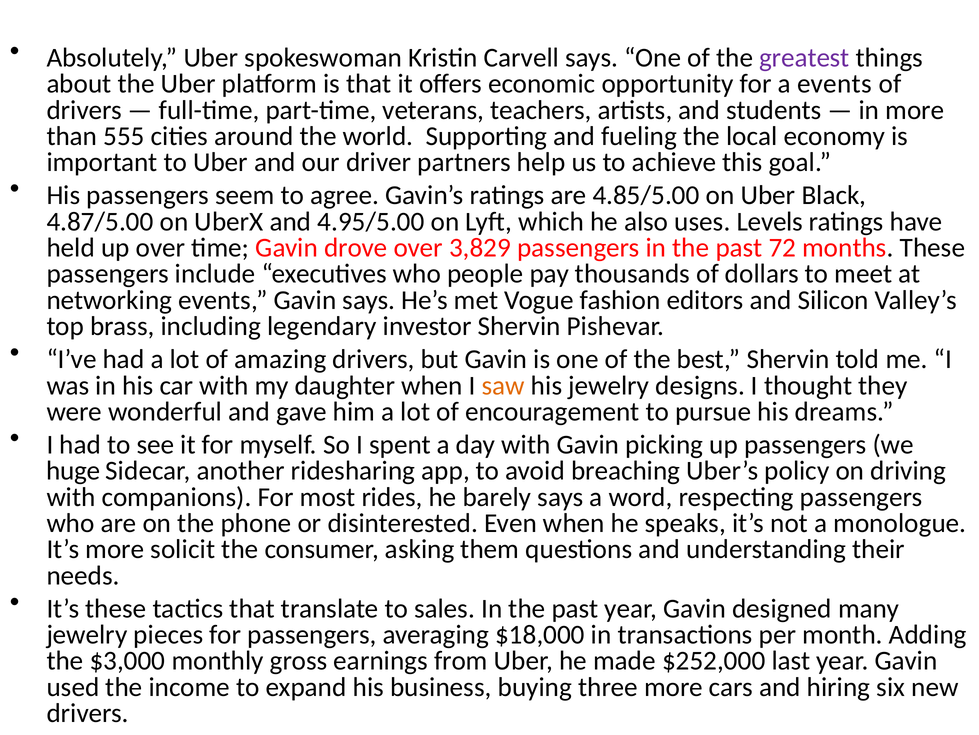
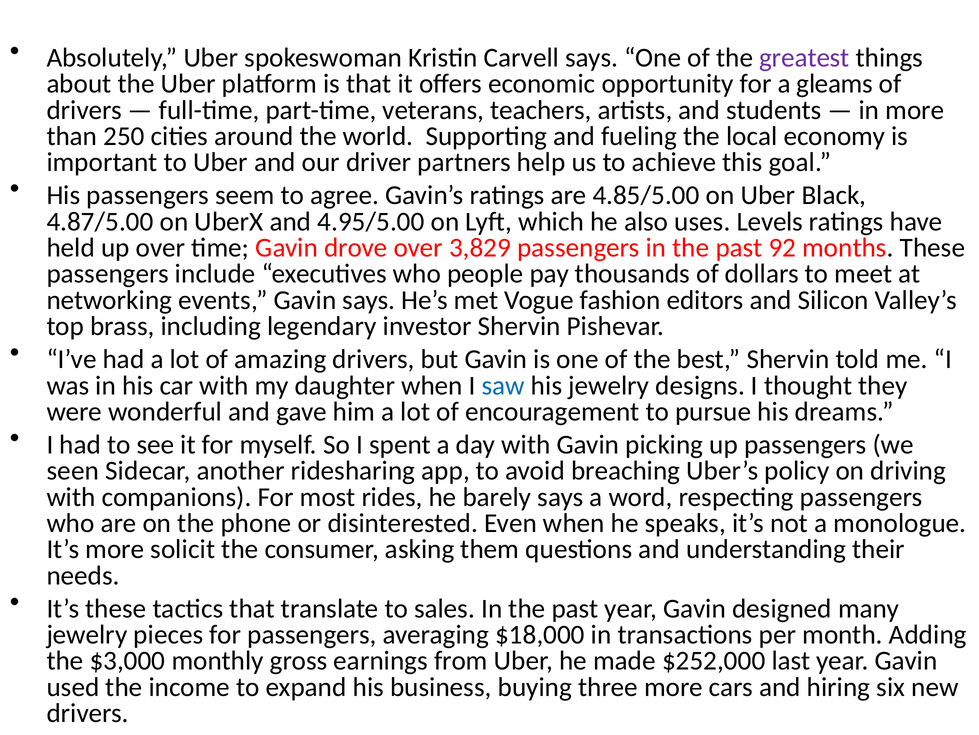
a events: events -> gleams (835, 84)
555: 555 -> 250 (124, 136)
72: 72 -> 92 (782, 248)
saw colour: orange -> blue (503, 385)
huge: huge -> seen (73, 470)
